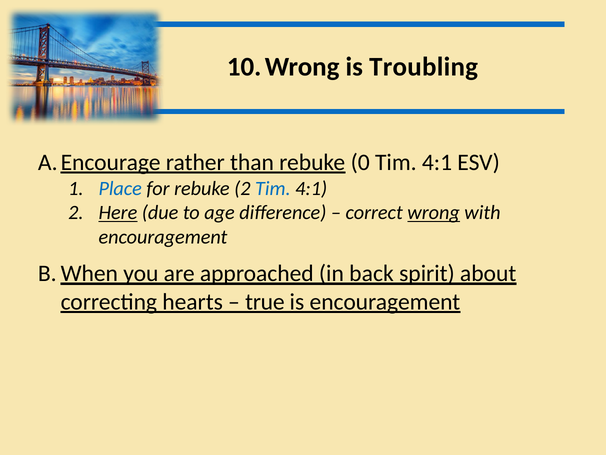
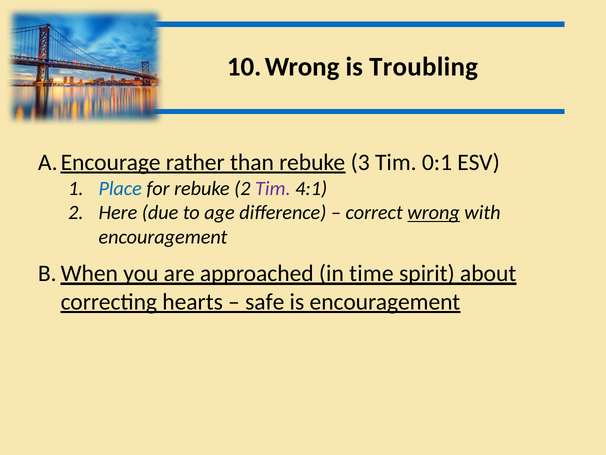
0: 0 -> 3 (360, 162)
4:1: 4:1 -> 0:1 (437, 162)
Tim colour: blue -> purple (273, 188)
Here underline: present -> none (118, 212)
back: back -> time (371, 273)
true: true -> safe (265, 302)
